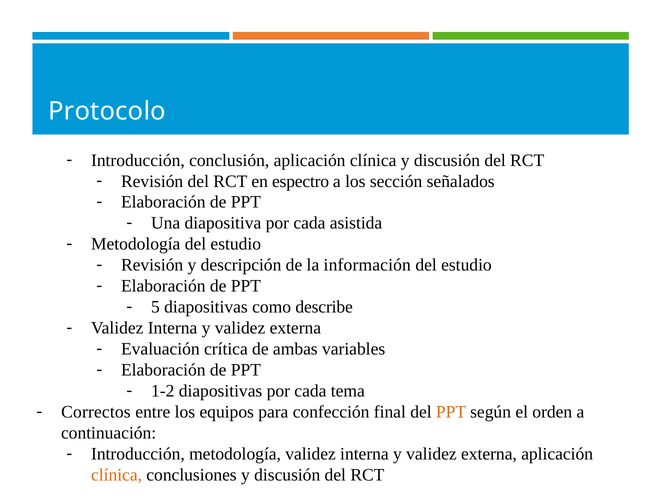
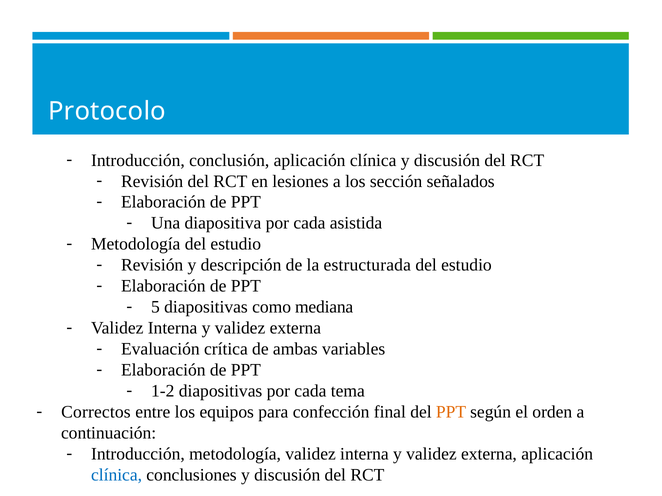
espectro: espectro -> lesiones (300, 181)
información: información -> estructurada (367, 265)
describe: describe -> mediana (324, 307)
clínica colour: orange -> blue (117, 476)
